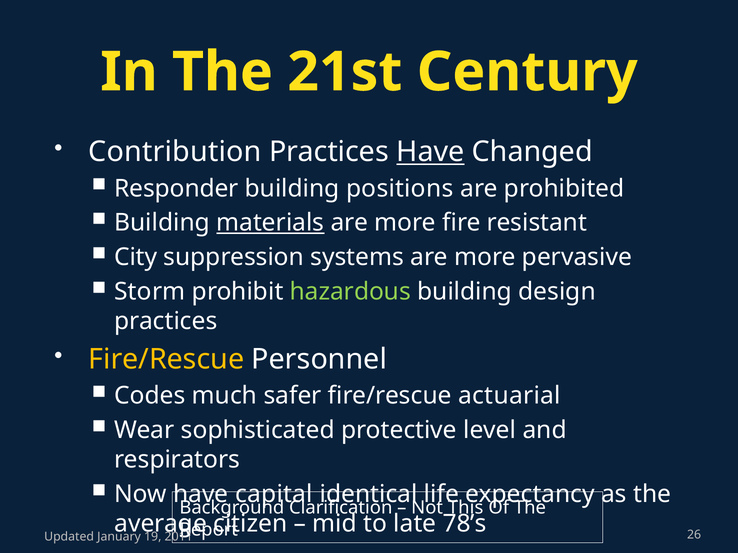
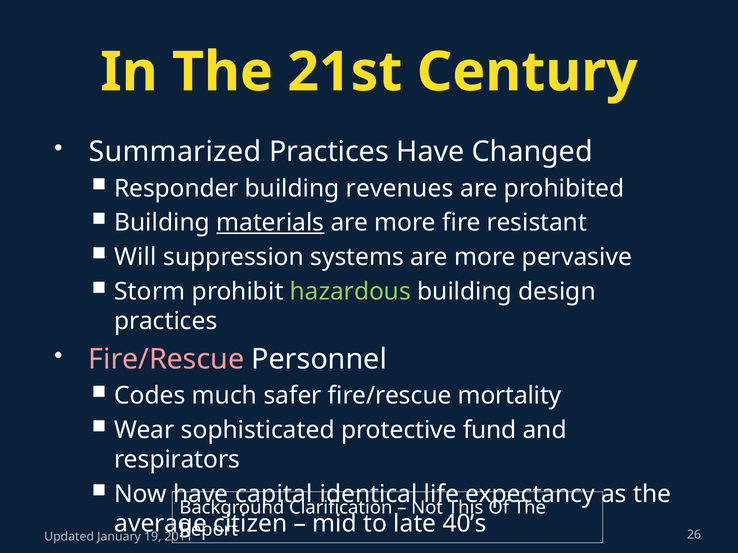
Contribution: Contribution -> Summarized (175, 152)
Have underline: present -> none (430, 152)
positions: positions -> revenues (400, 189)
City: City -> Will (136, 258)
Fire/Rescue colour: yellow -> pink (166, 359)
actuarial: actuarial -> mortality (510, 396)
level: level -> fund (490, 431)
78’s: 78’s -> 40’s (465, 524)
